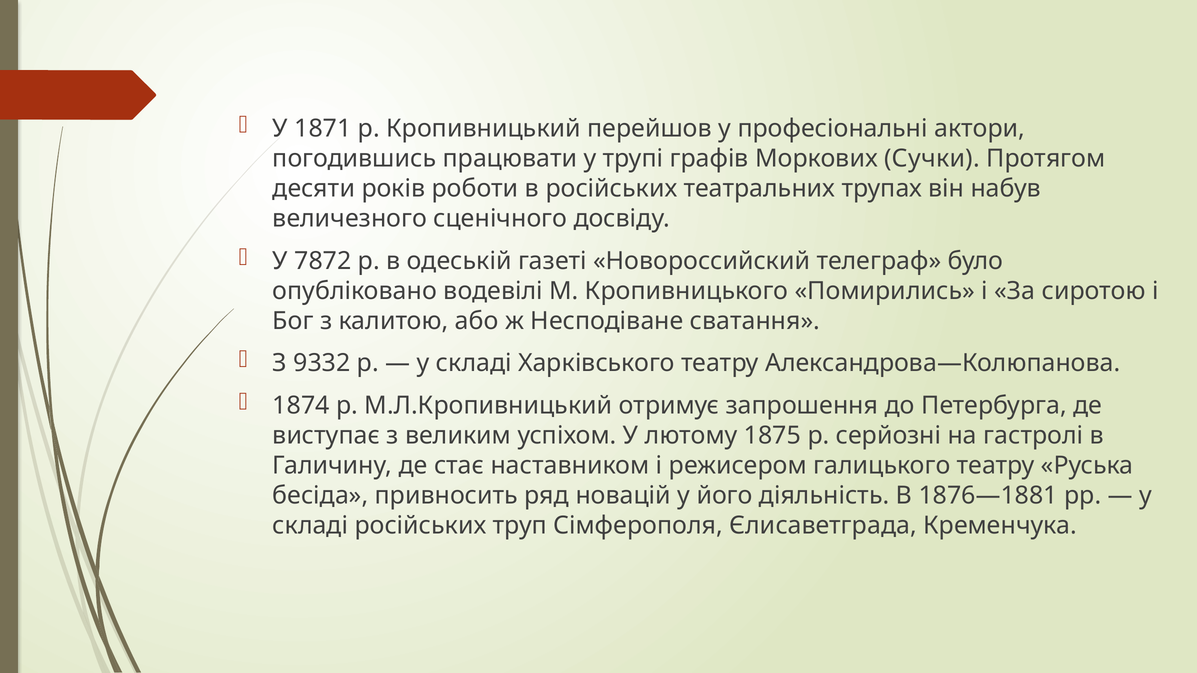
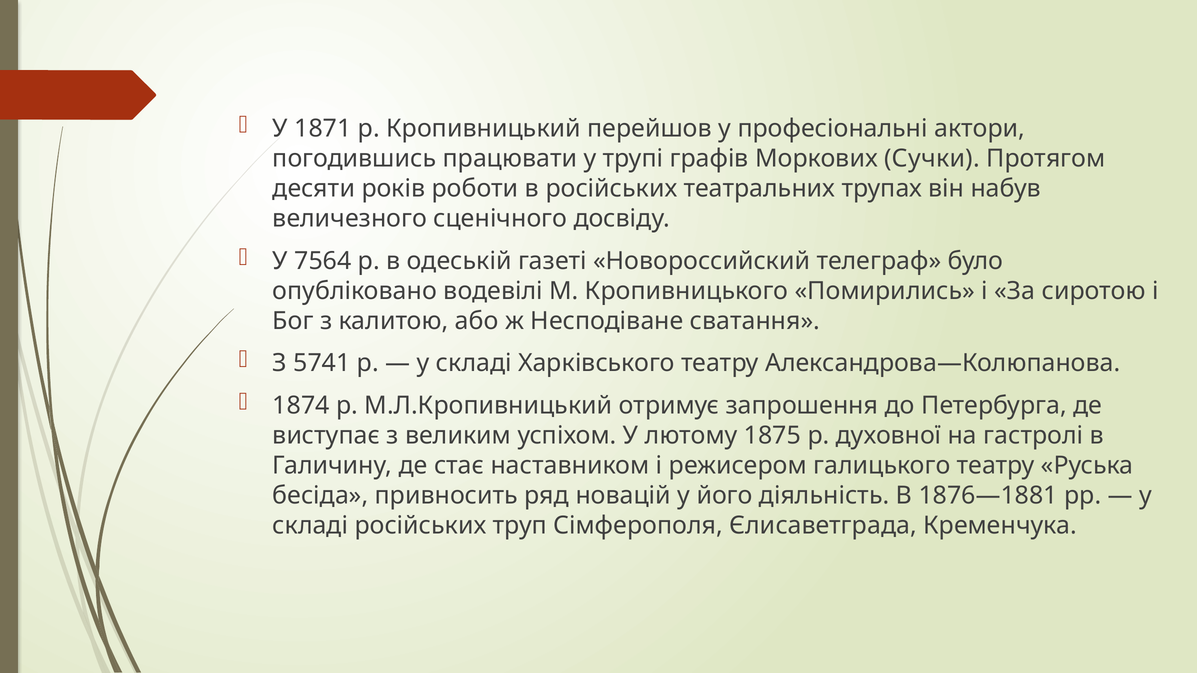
7872: 7872 -> 7564 (323, 261)
9332: 9332 -> 5741 (322, 363)
серйозні: серйозні -> духовної (889, 436)
